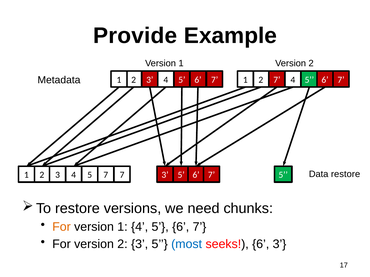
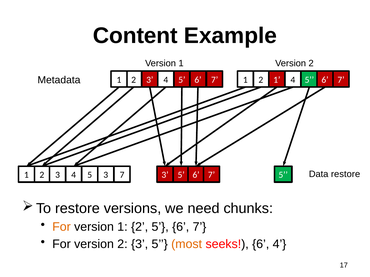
Provide: Provide -> Content (135, 36)
2 7: 7 -> 1 (277, 80)
5 7: 7 -> 3 (106, 175)
1 4: 4 -> 2 (140, 227)
most colour: blue -> orange (187, 244)
6 3: 3 -> 4 (280, 244)
